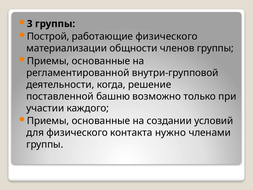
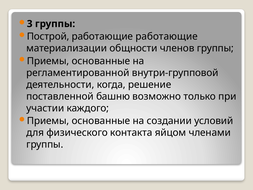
работающие физического: физического -> работающие (167, 36)
нужно: нужно -> яйцом (171, 132)
